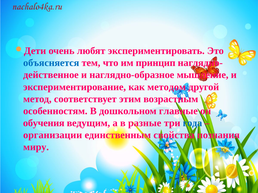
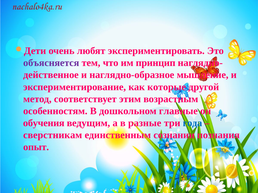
объясняется colour: blue -> purple (51, 63)
методом: методом -> которые (167, 87)
организации: организации -> сверстникам (53, 135)
свойства: свойства -> сознании (174, 135)
миру: миру -> опыт (36, 147)
